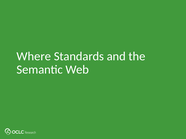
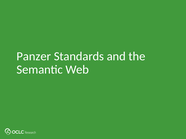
Where: Where -> Panzer (34, 56)
